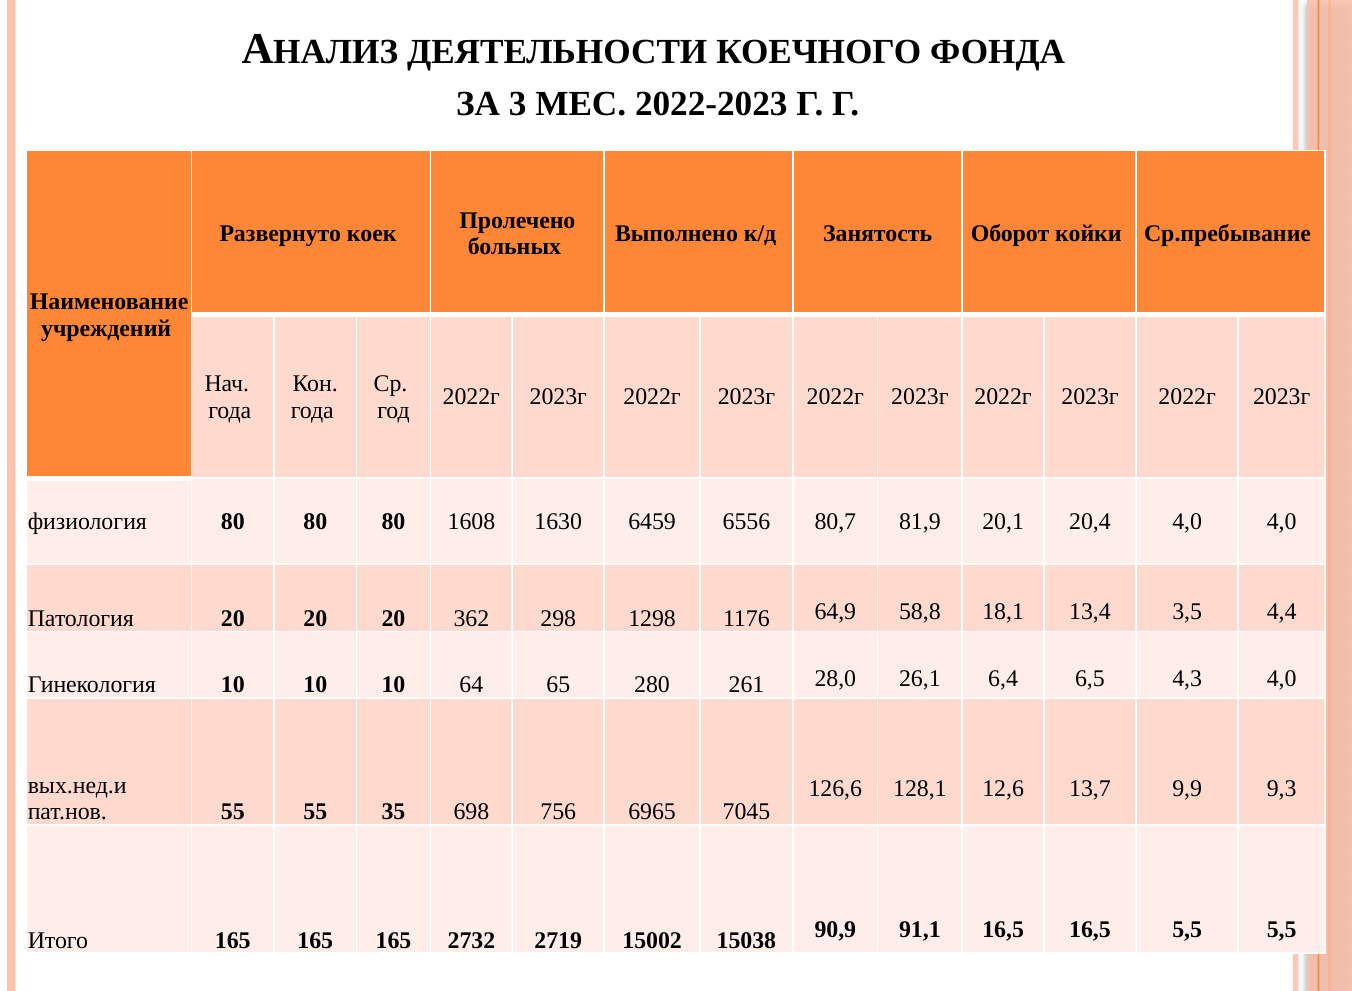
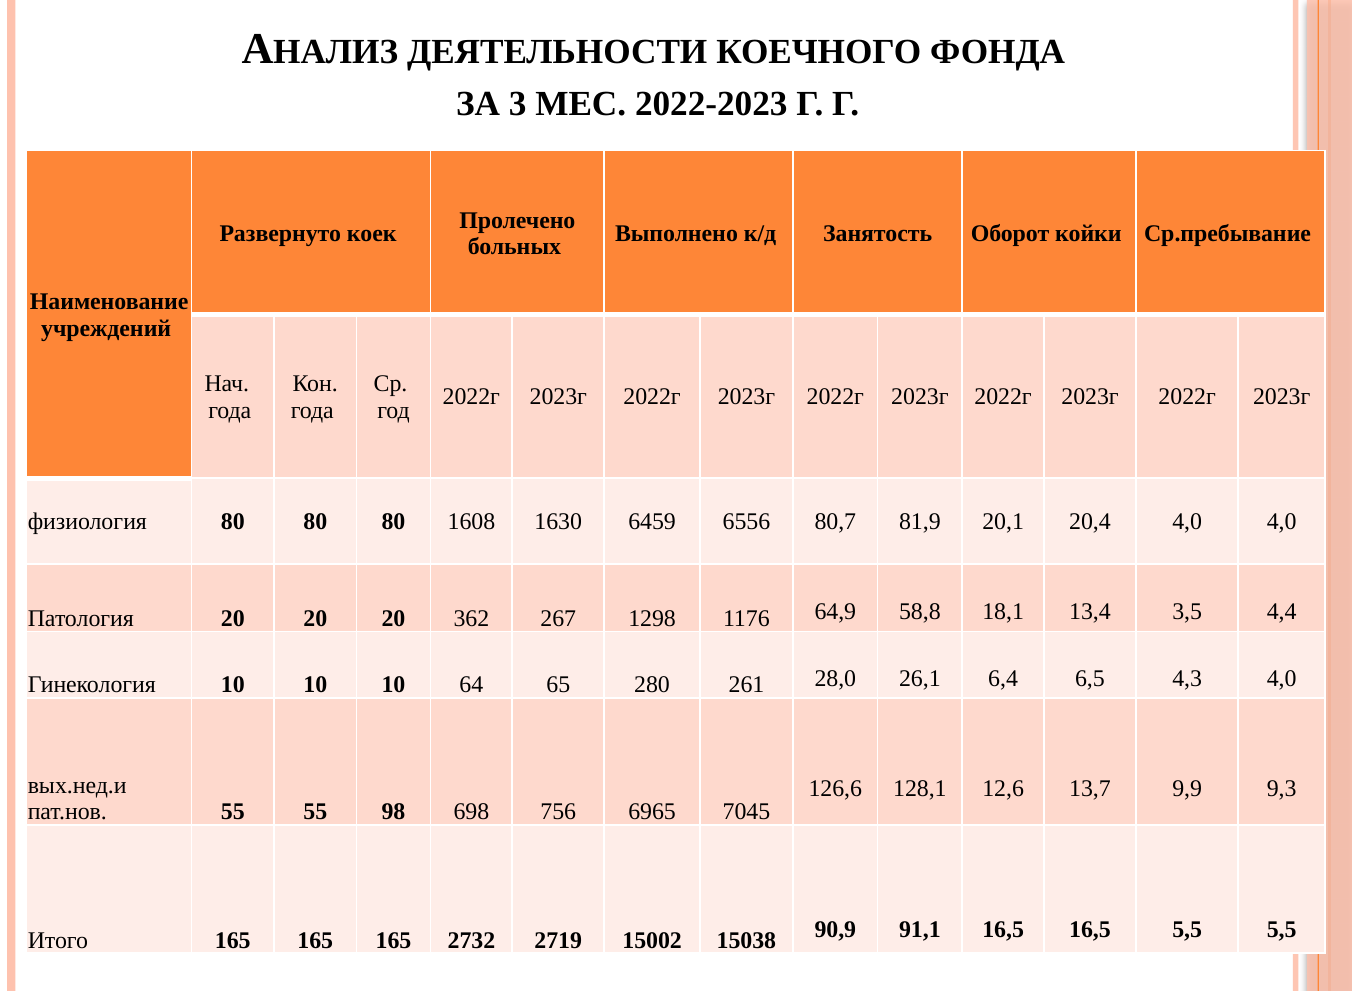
298: 298 -> 267 (558, 618)
35: 35 -> 98 (393, 811)
